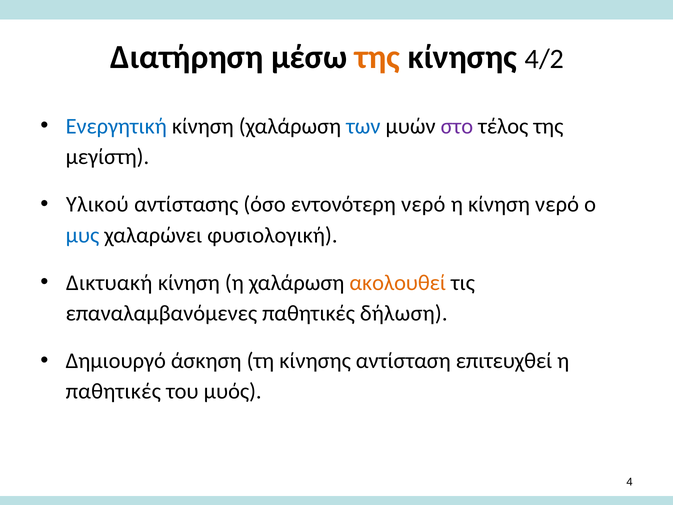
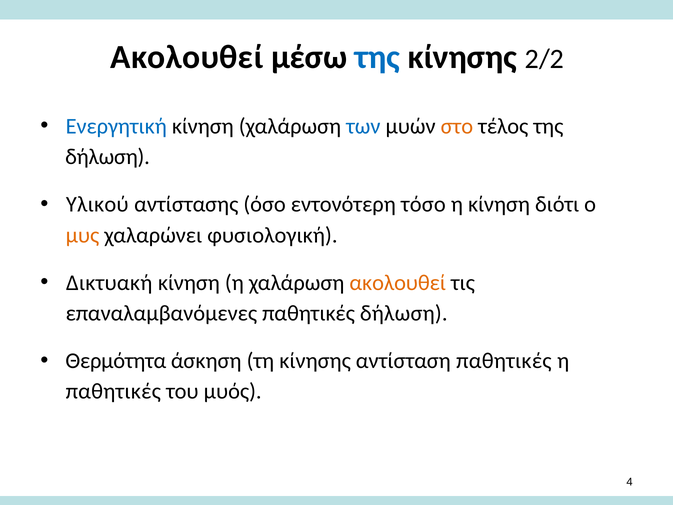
Διατήρηση: Διατήρηση -> Ακολουθεί (187, 57)
της colour: orange -> blue (378, 57)
4/2: 4/2 -> 2/2 (545, 59)
στο colour: purple -> orange (457, 126)
μεγίστη: μεγίστη -> δήλωση (107, 157)
εντονότερη νερό: νερό -> τόσο (423, 204)
κίνηση νερό: νερό -> διότι (557, 204)
μυς colour: blue -> orange (82, 235)
Δημιουργό: Δημιουργό -> Θερμότητα (116, 361)
αντίσταση επιτευχθεί: επιτευχθεί -> παθητικές (504, 361)
